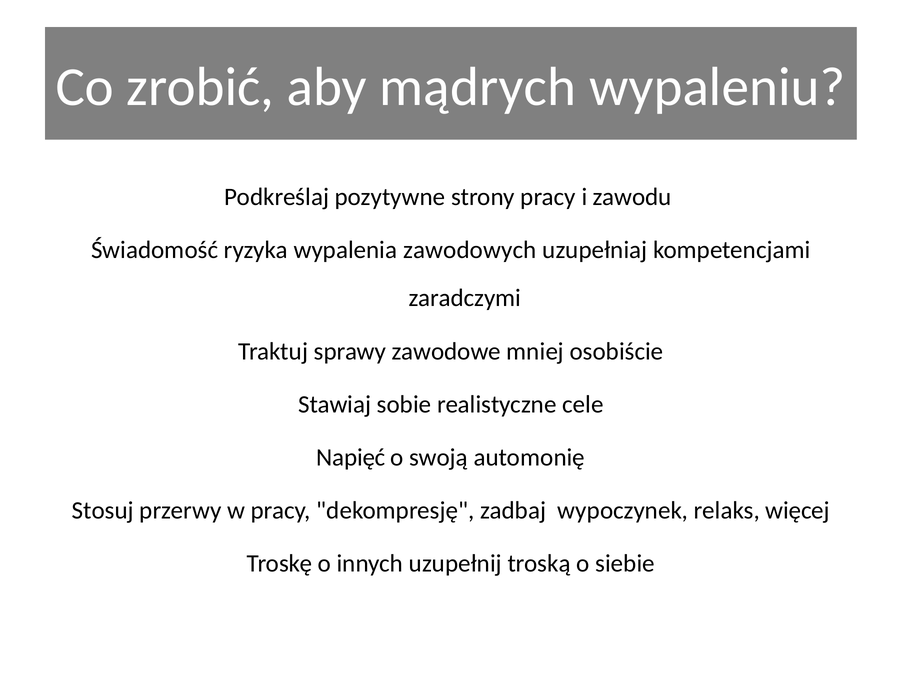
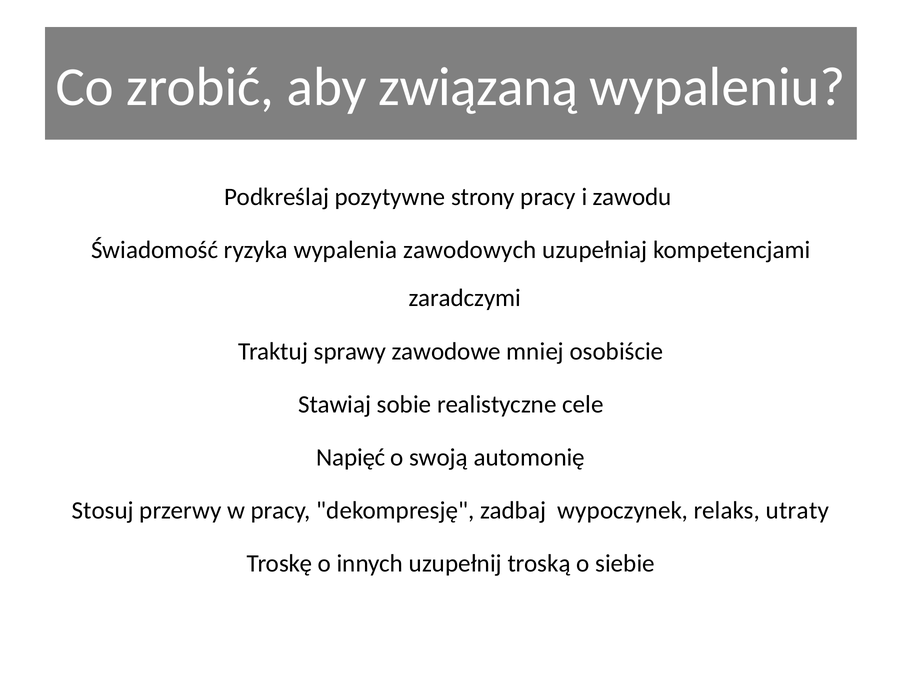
mądrych: mądrych -> związaną (478, 87)
więcej: więcej -> utraty (797, 511)
